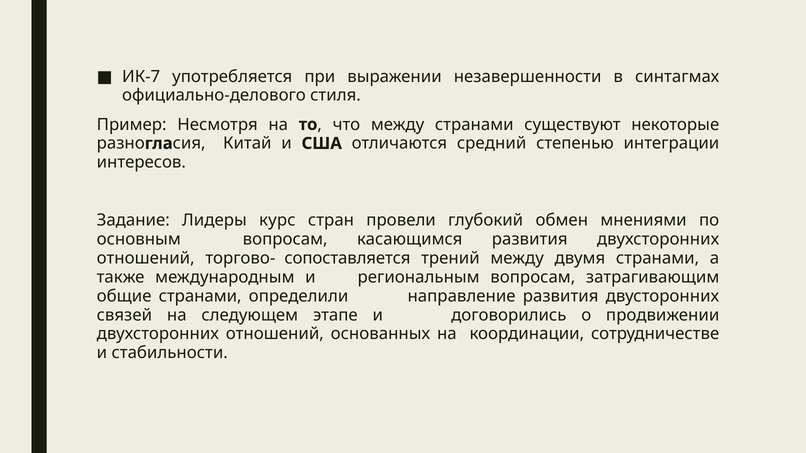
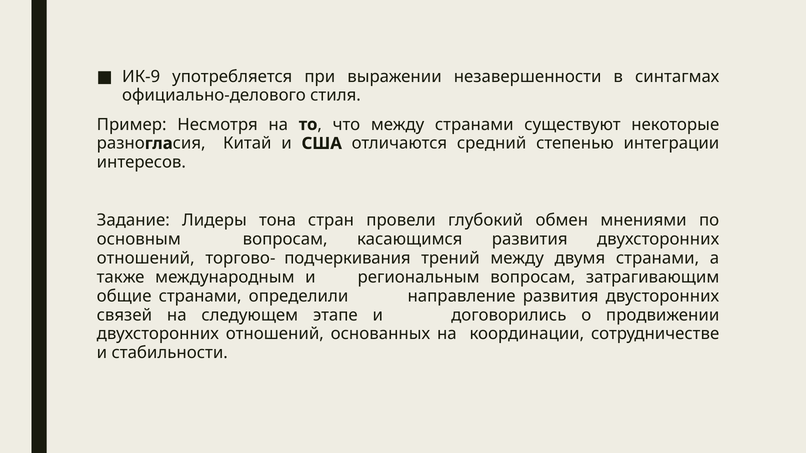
ИК-7: ИК-7 -> ИК-9 (141, 77)
курс: курс -> тона (278, 221)
сопоставляется: сопоставляется -> подчеркивания (347, 258)
